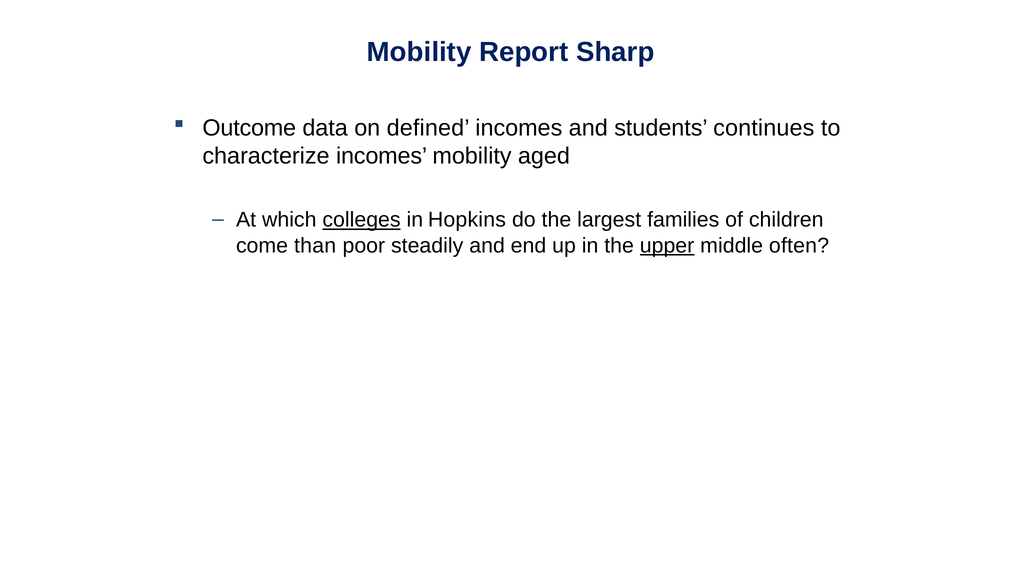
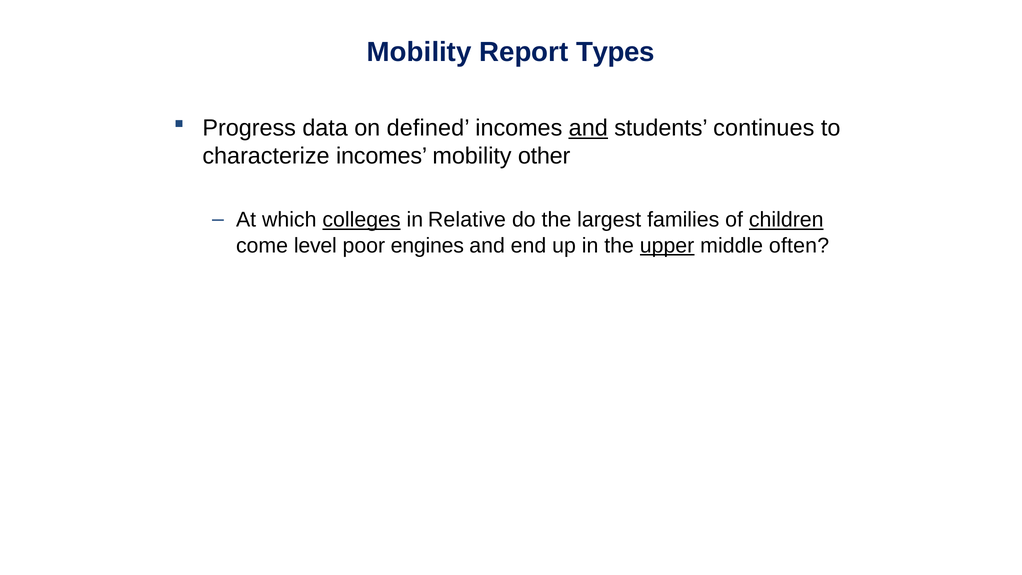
Sharp: Sharp -> Types (615, 52)
Outcome: Outcome -> Progress (249, 128)
and underline: none -> present (588, 128)
aged: aged -> other (544, 156)
Hopkins: Hopkins -> Relative (467, 220)
children underline: none -> present (786, 220)
than: than -> level (315, 245)
steadily: steadily -> engines (427, 245)
